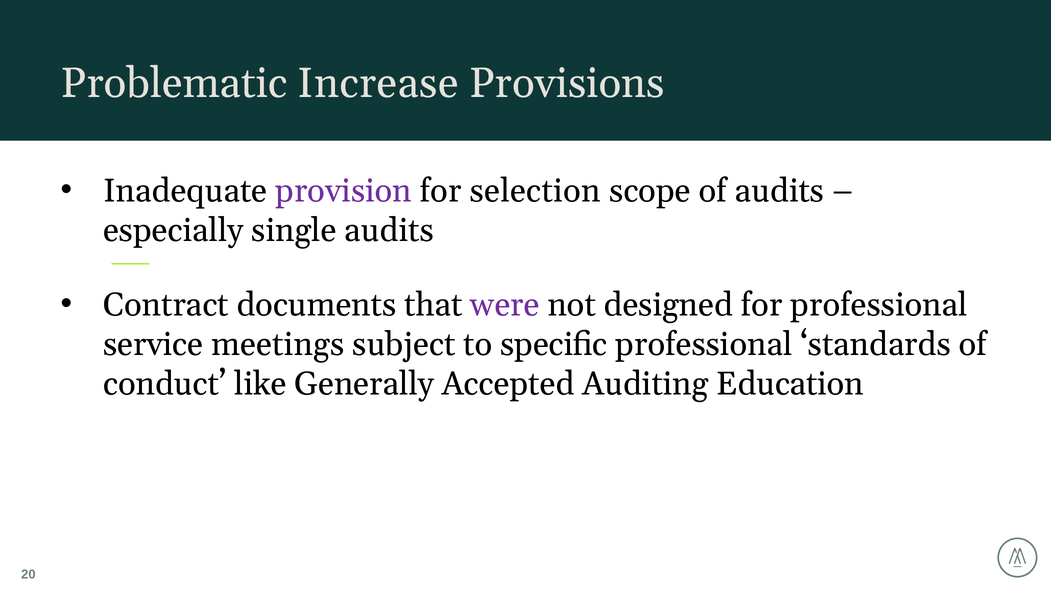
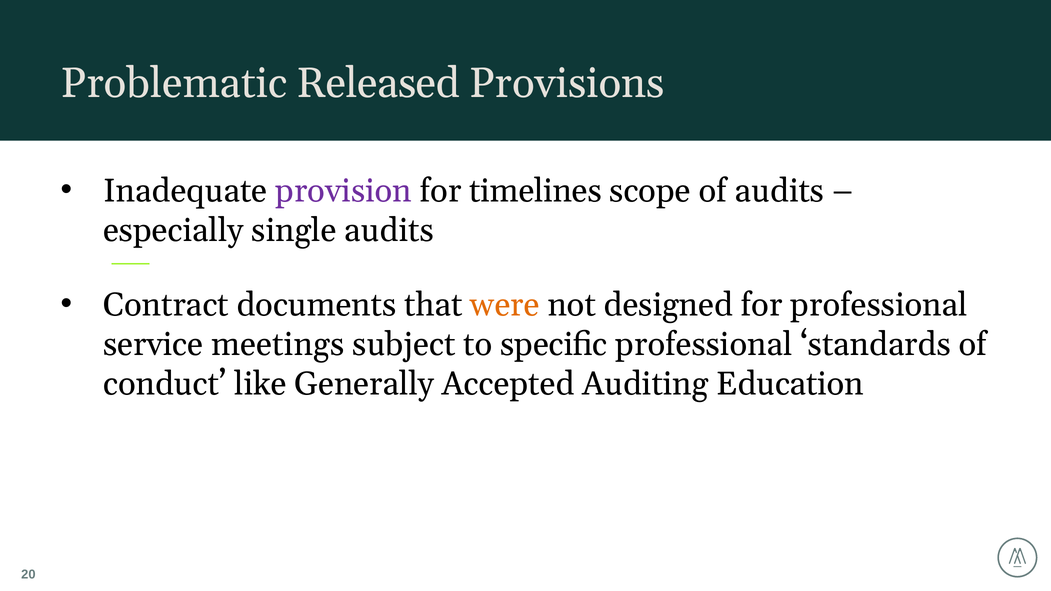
Increase: Increase -> Released (378, 83)
selection: selection -> timelines (536, 191)
were colour: purple -> orange (505, 305)
